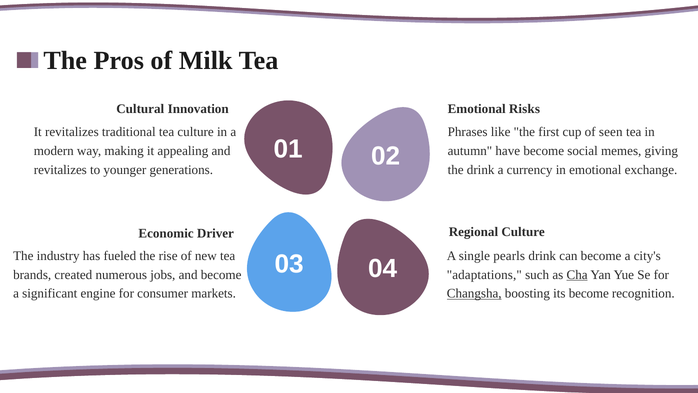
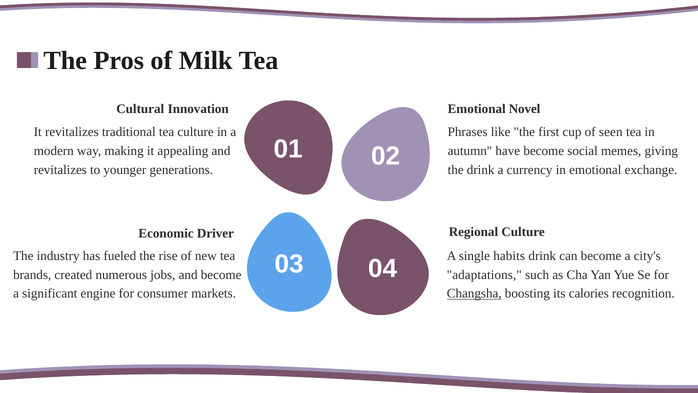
Risks: Risks -> Novel (525, 109)
pearls: pearls -> habits (509, 256)
Cha underline: present -> none (577, 274)
its become: become -> calories (589, 293)
